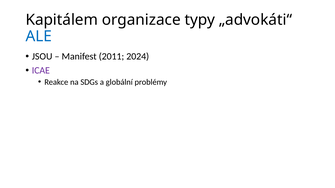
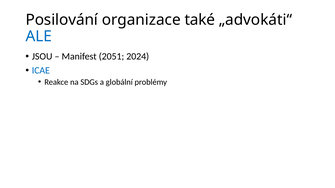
Kapitálem: Kapitálem -> Posilování (62, 20)
typy: typy -> také (200, 20)
2011: 2011 -> 2051 (111, 57)
ICAE colour: purple -> blue (41, 71)
